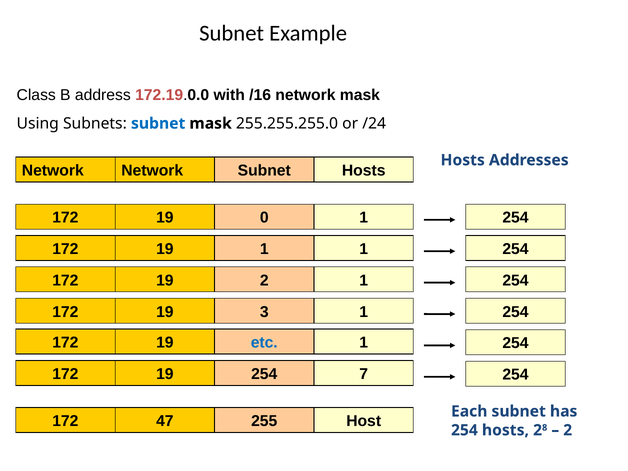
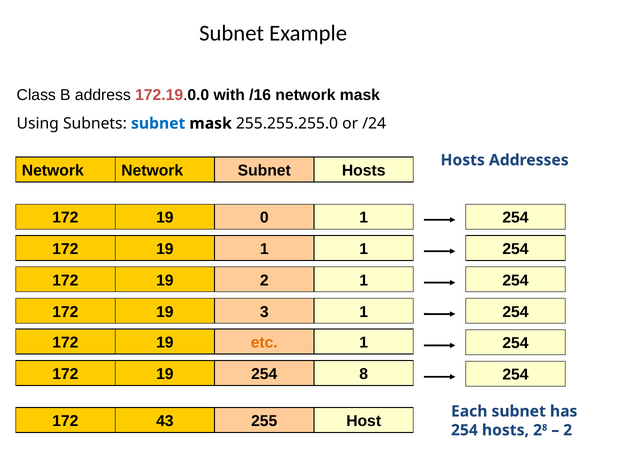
etc colour: blue -> orange (264, 343)
7: 7 -> 8 (364, 374)
47: 47 -> 43 (165, 421)
